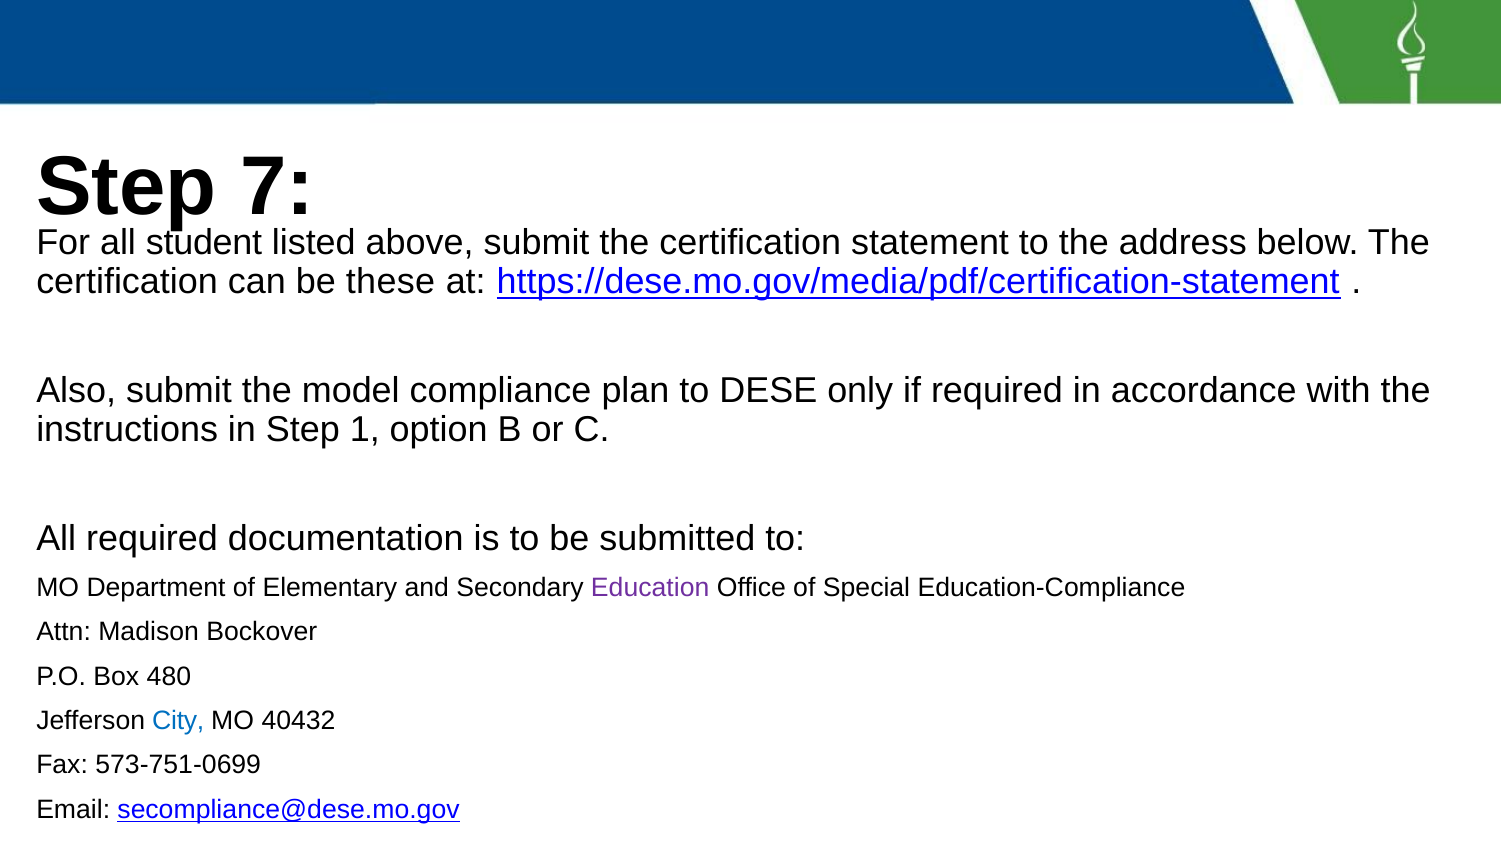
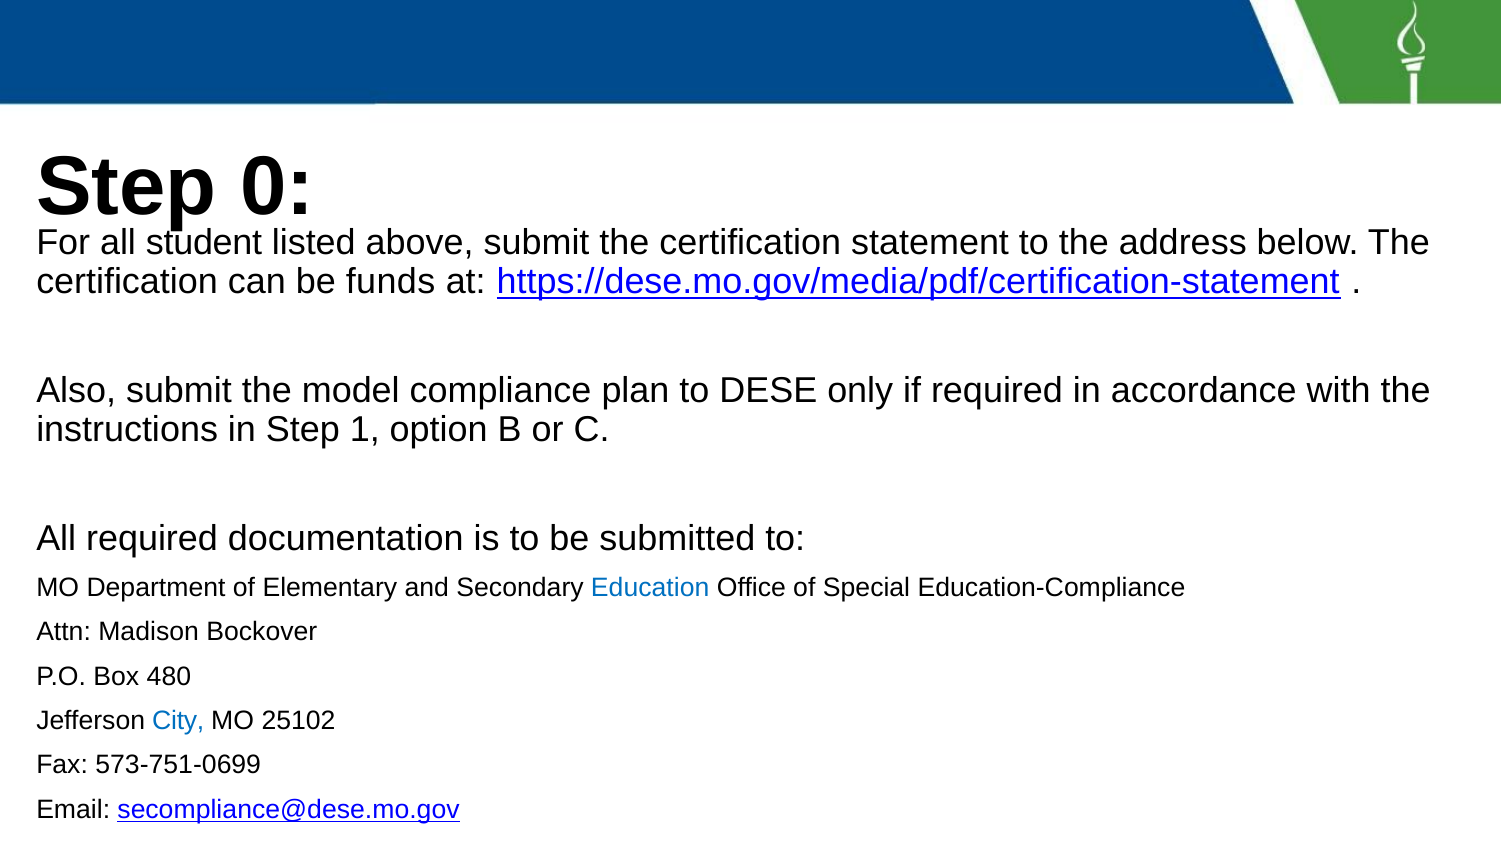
7: 7 -> 0 (277, 187)
these: these -> funds (391, 282)
Education colour: purple -> blue (650, 588)
40432: 40432 -> 25102 (299, 721)
